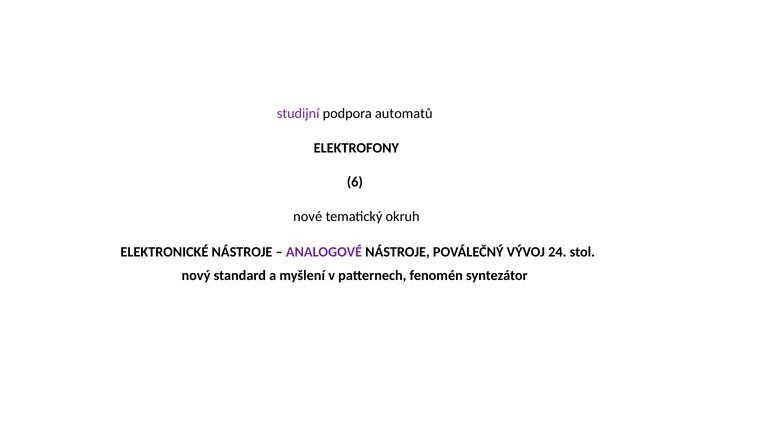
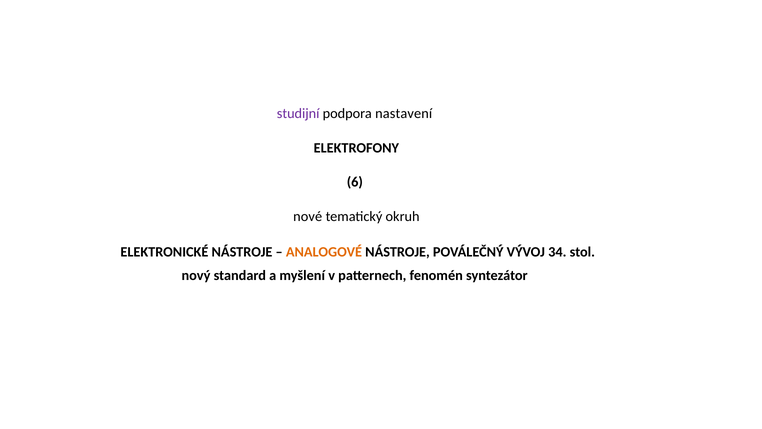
automatů: automatů -> nastavení (404, 113)
ANALOGOVÉ colour: purple -> orange (324, 252)
24: 24 -> 34 (557, 252)
